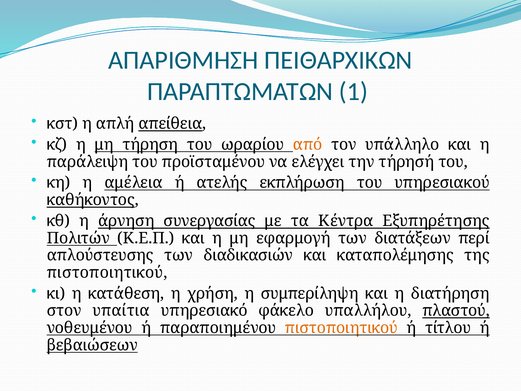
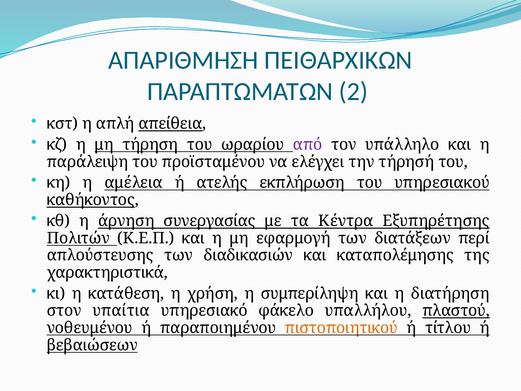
1: 1 -> 2 (353, 91)
από colour: orange -> purple (308, 144)
πιστοποιητικού: πιστοποιητικού -> χαρακτηριστικά (107, 272)
